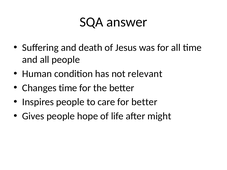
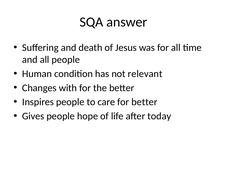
Changes time: time -> with (68, 88)
might: might -> today (159, 116)
